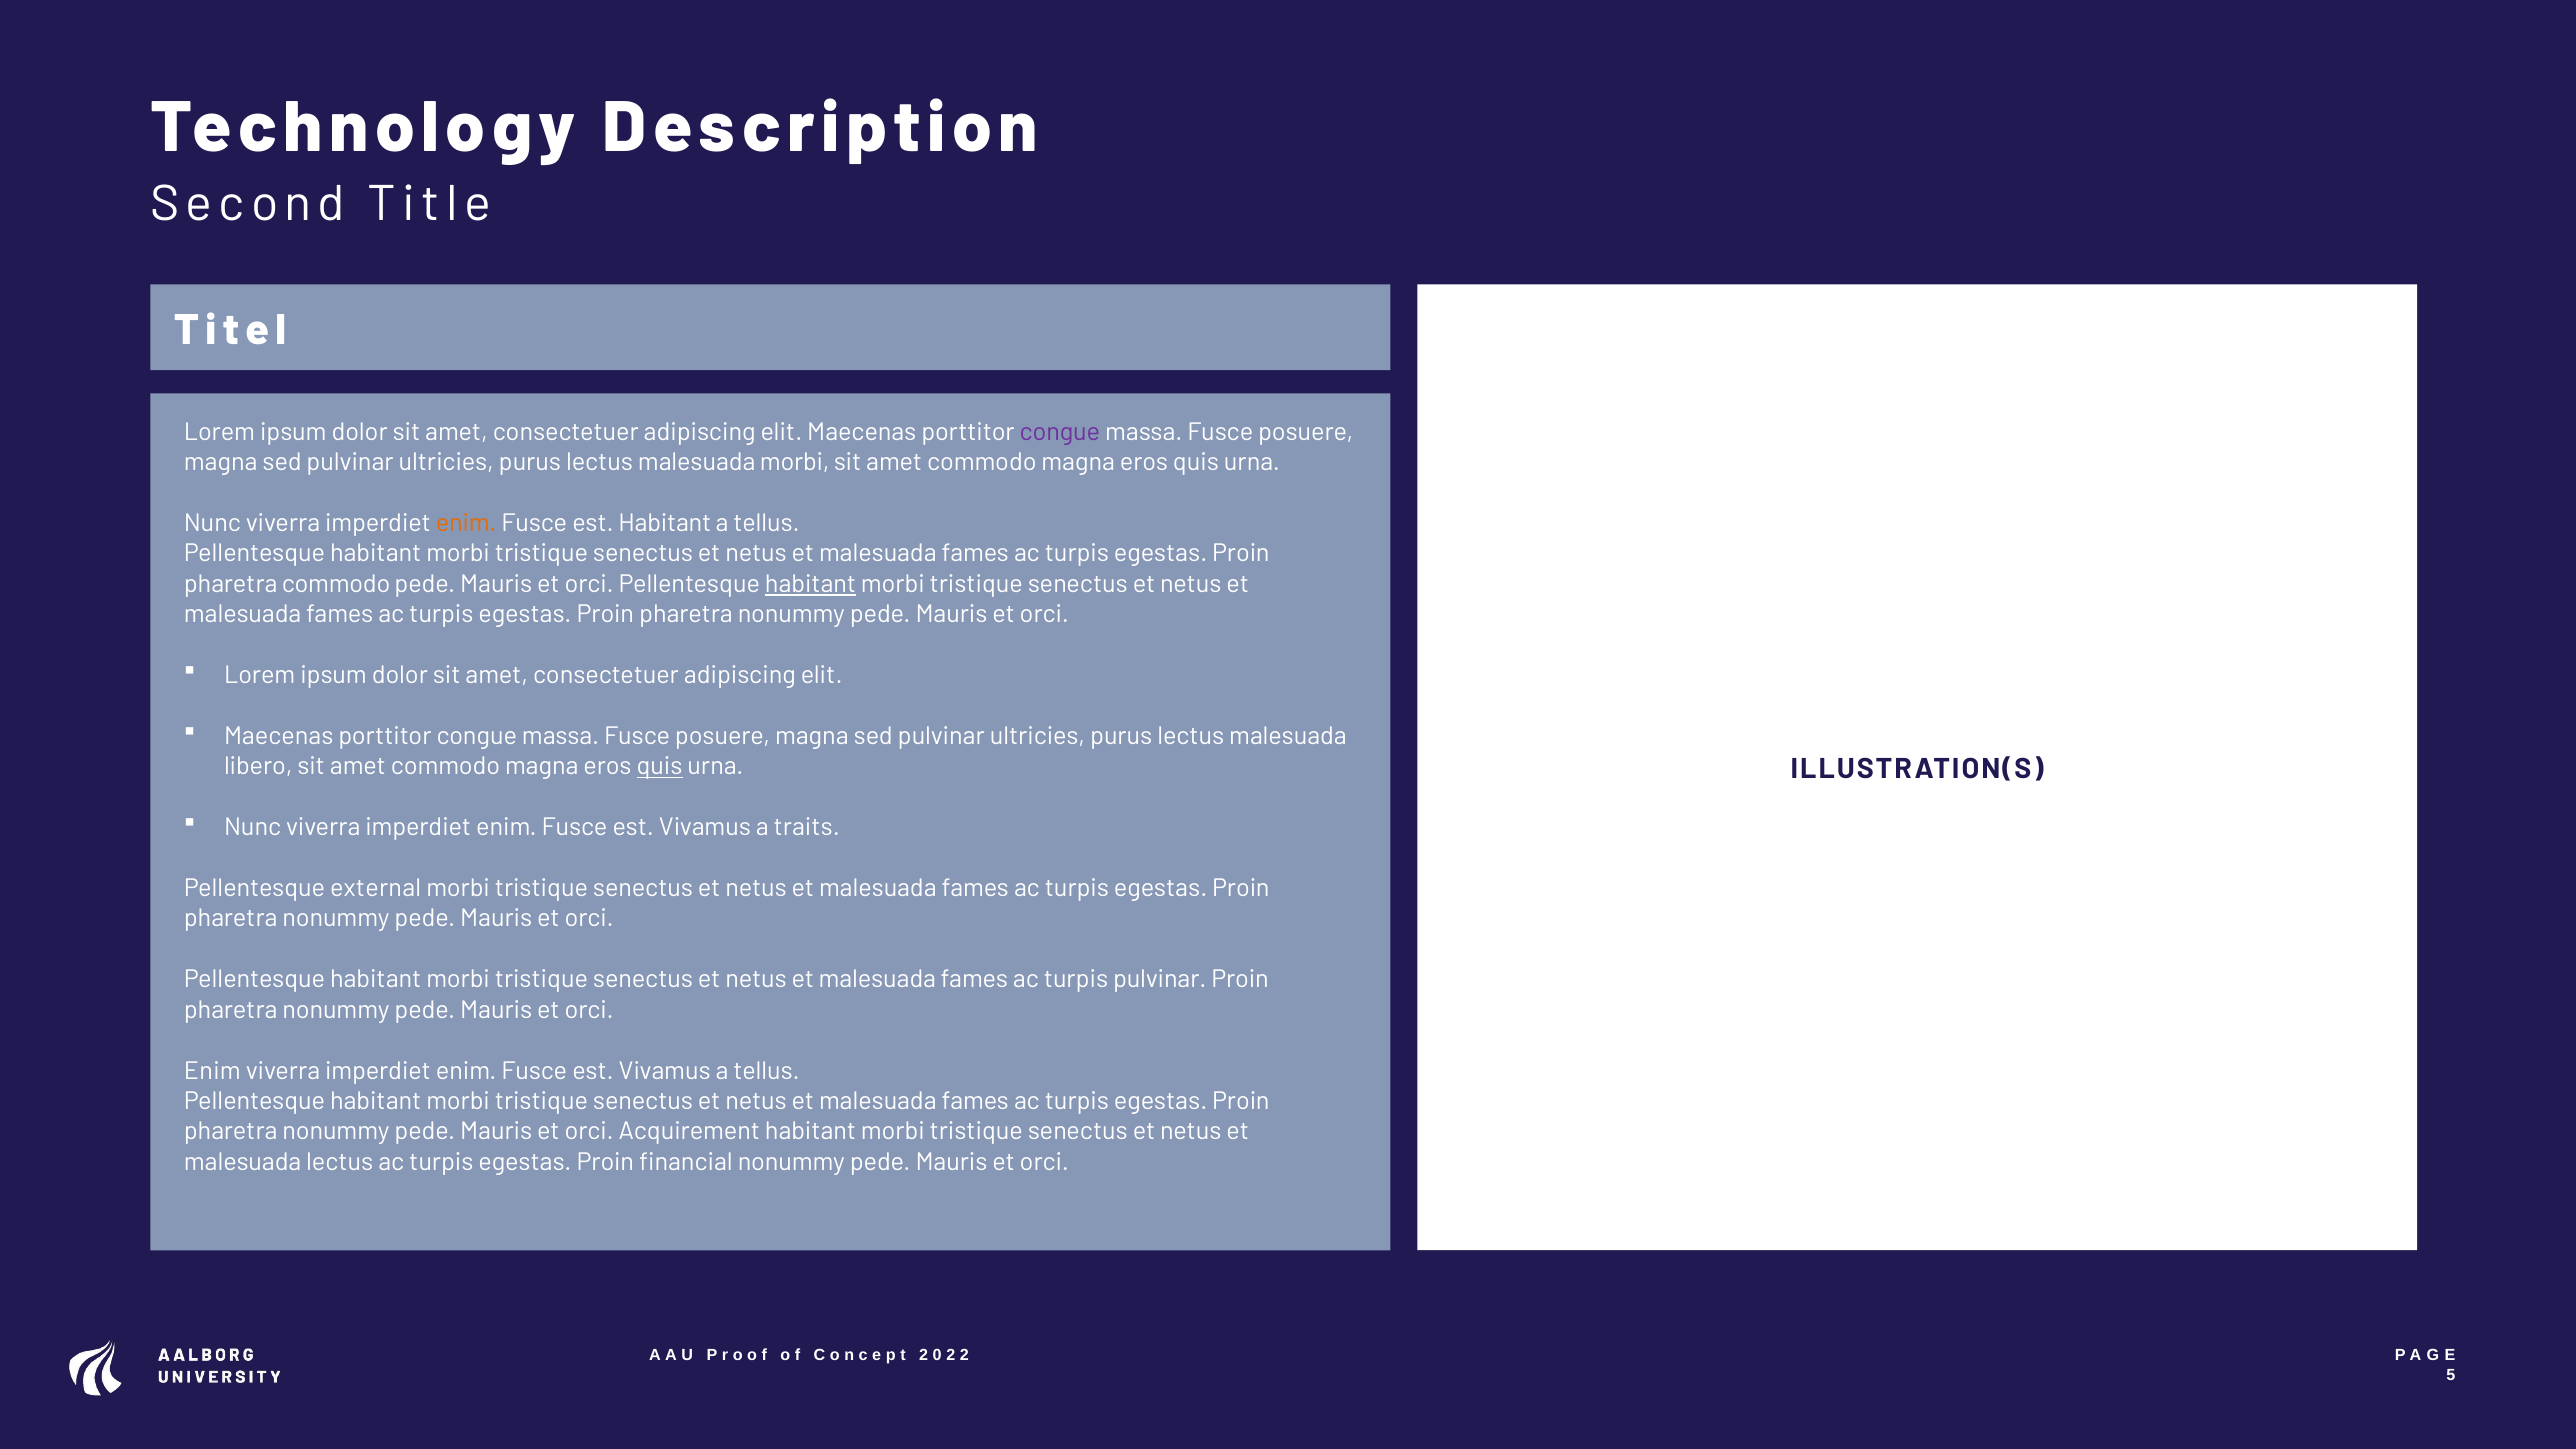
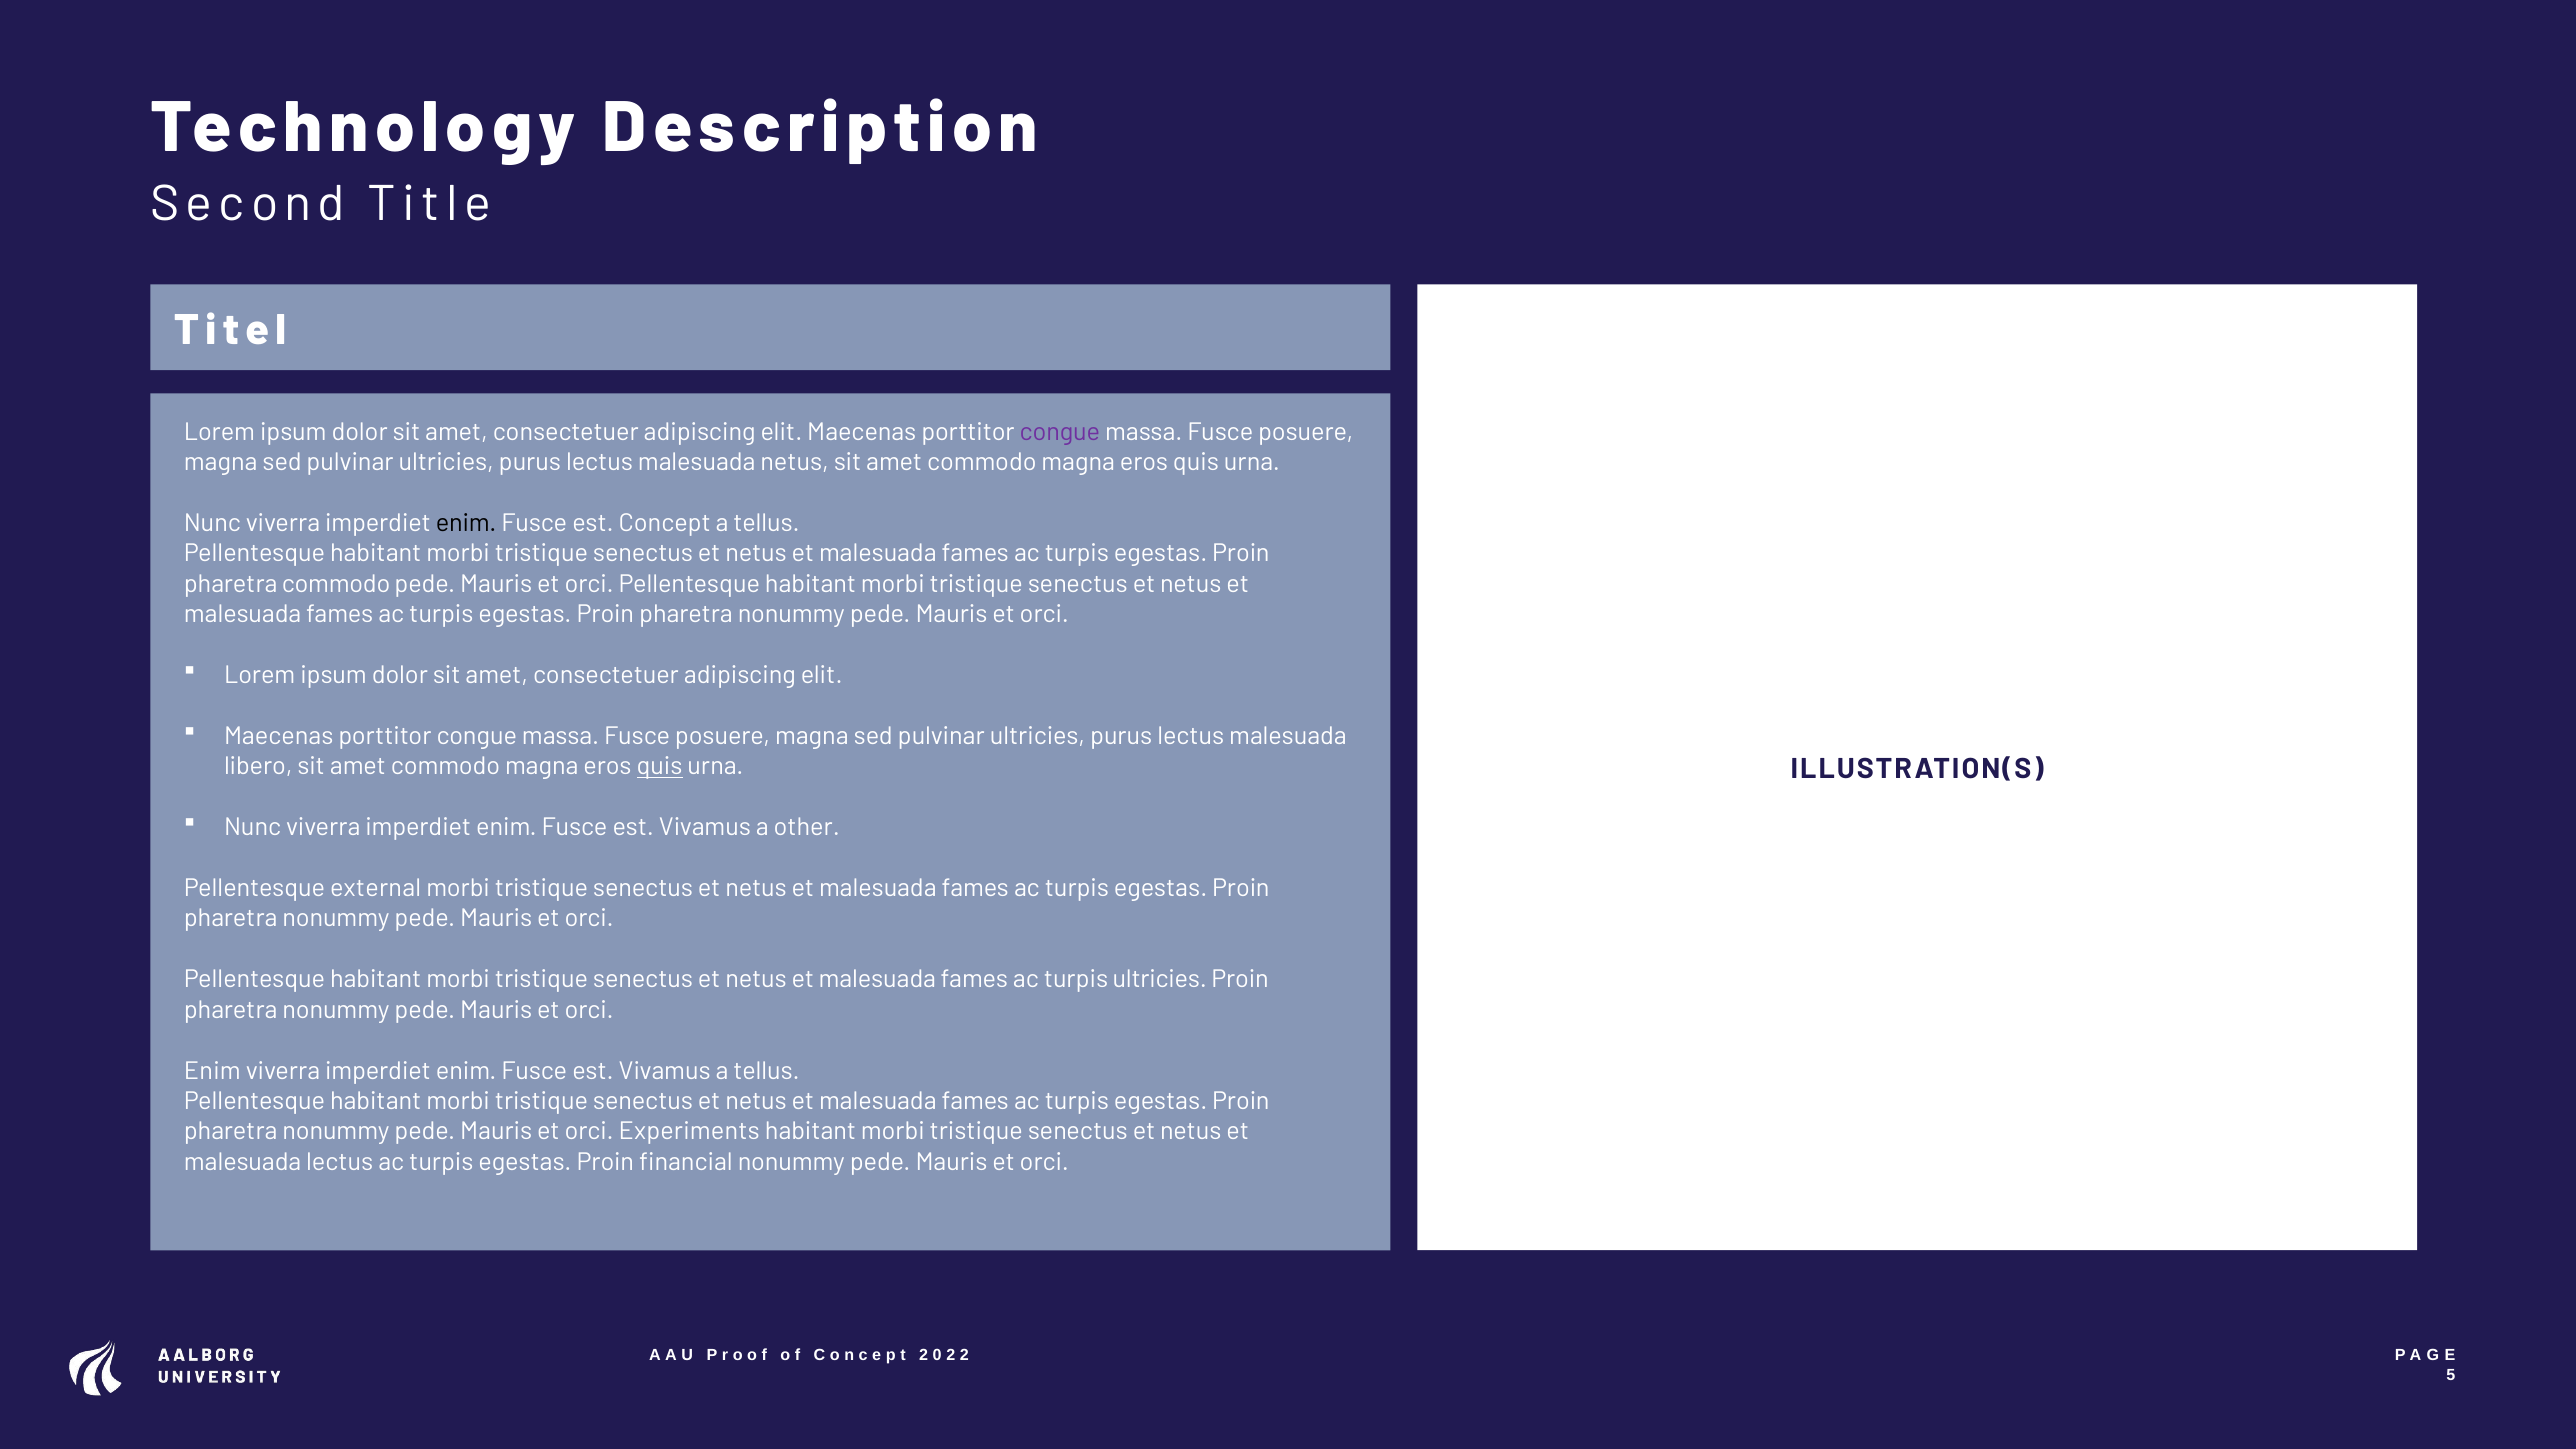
malesuada morbi: morbi -> netus (795, 462)
enim colour: orange -> black (466, 523)
est Habitant: Habitant -> Concept (665, 523)
habitant underline: present -> none (811, 584)
traits: traits -> other (807, 827)
turpis pulvinar: pulvinar -> ultricies (1160, 979)
Acquirement: Acquirement -> Experiments (689, 1132)
